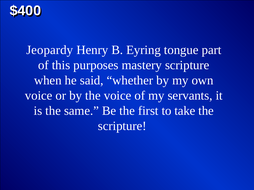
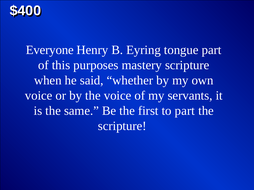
Jeopardy: Jeopardy -> Everyone (50, 50)
to take: take -> part (185, 111)
